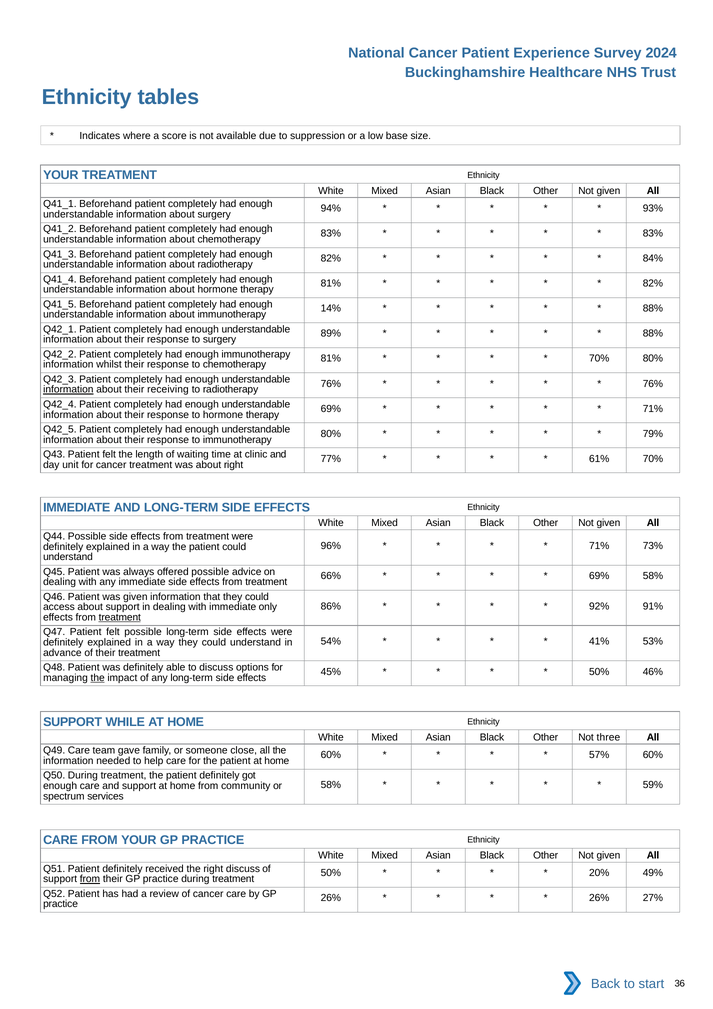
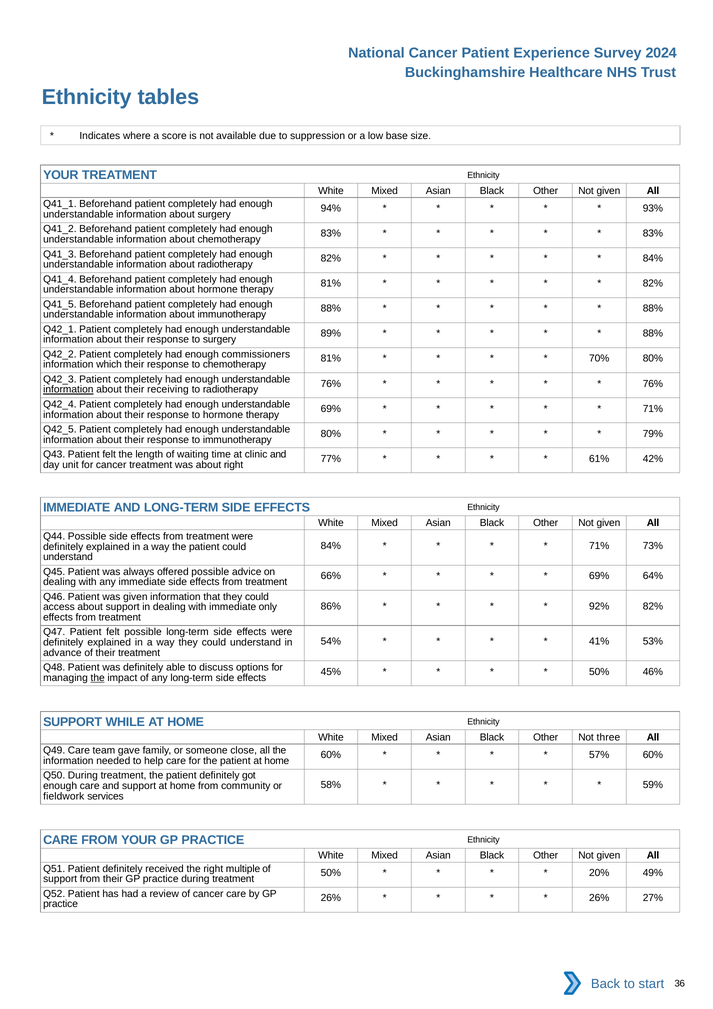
14%: 14% -> 88% (331, 309)
enough immunotherapy: immunotherapy -> commissioners (256, 354)
whilst: whilst -> which (109, 365)
61% 70%: 70% -> 42% (653, 459)
96%: 96% -> 84% (331, 546)
69% 58%: 58% -> 64% (653, 576)
92% 91%: 91% -> 82% (653, 606)
treatment underline: present -> none (120, 617)
spectrum: spectrum -> fieldwork (64, 796)
right discuss: discuss -> multiple (243, 869)
from underline: present -> none (90, 879)
